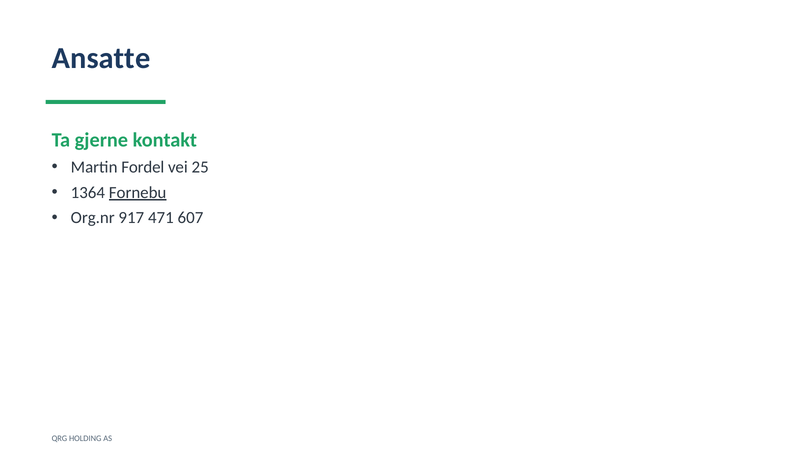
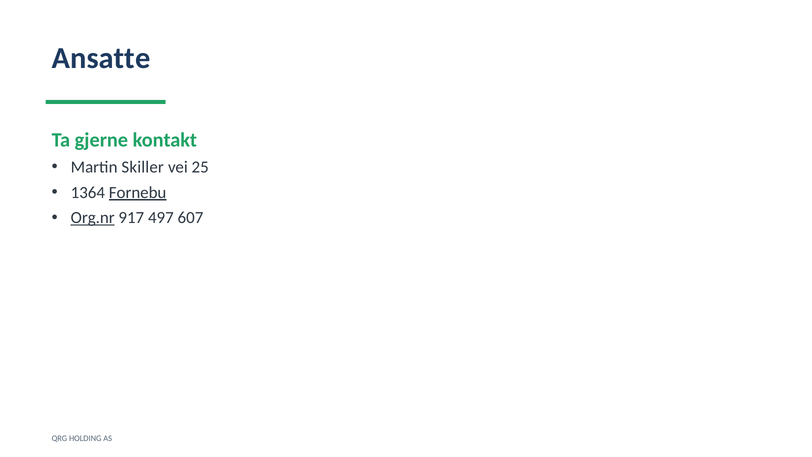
Fordel: Fordel -> Skiller (143, 167)
Org.nr underline: none -> present (93, 218)
471: 471 -> 497 (161, 218)
